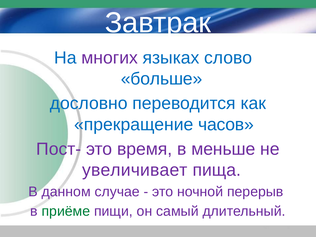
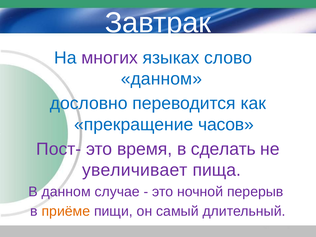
больше: больше -> данном (161, 79)
меньше: меньше -> сделать (223, 149)
приёме colour: green -> orange (66, 211)
